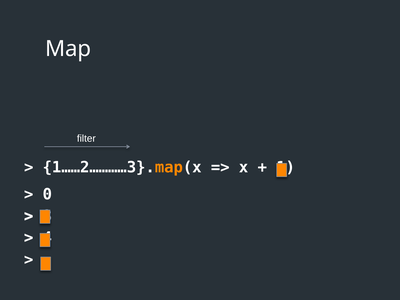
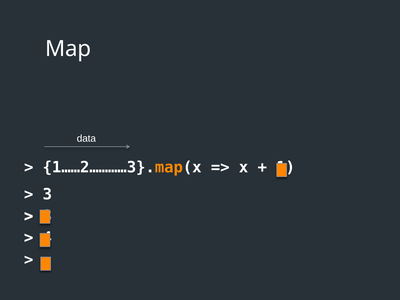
filter: filter -> data (86, 139)
0: 0 -> 3 (47, 194)
